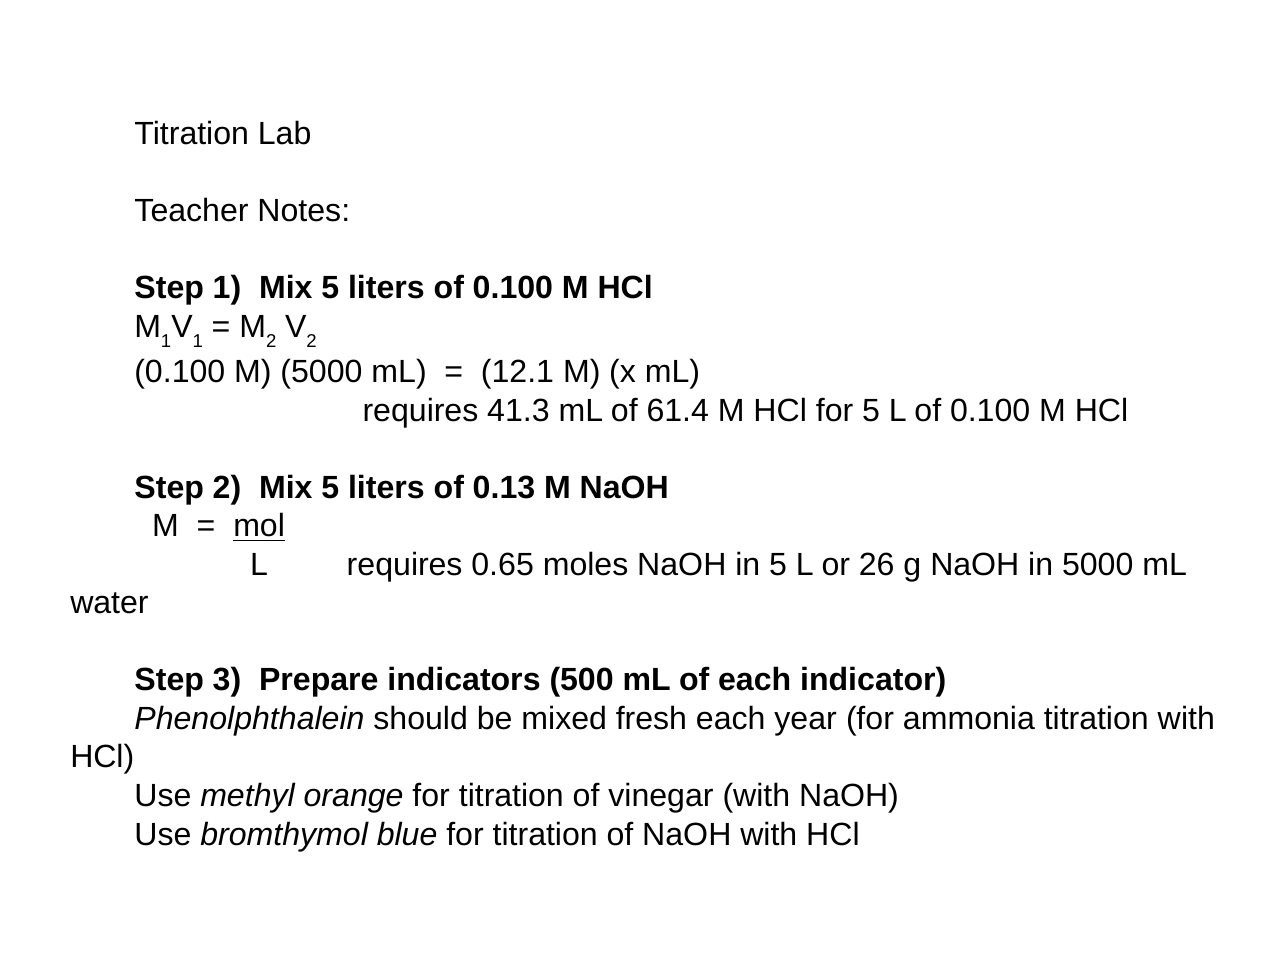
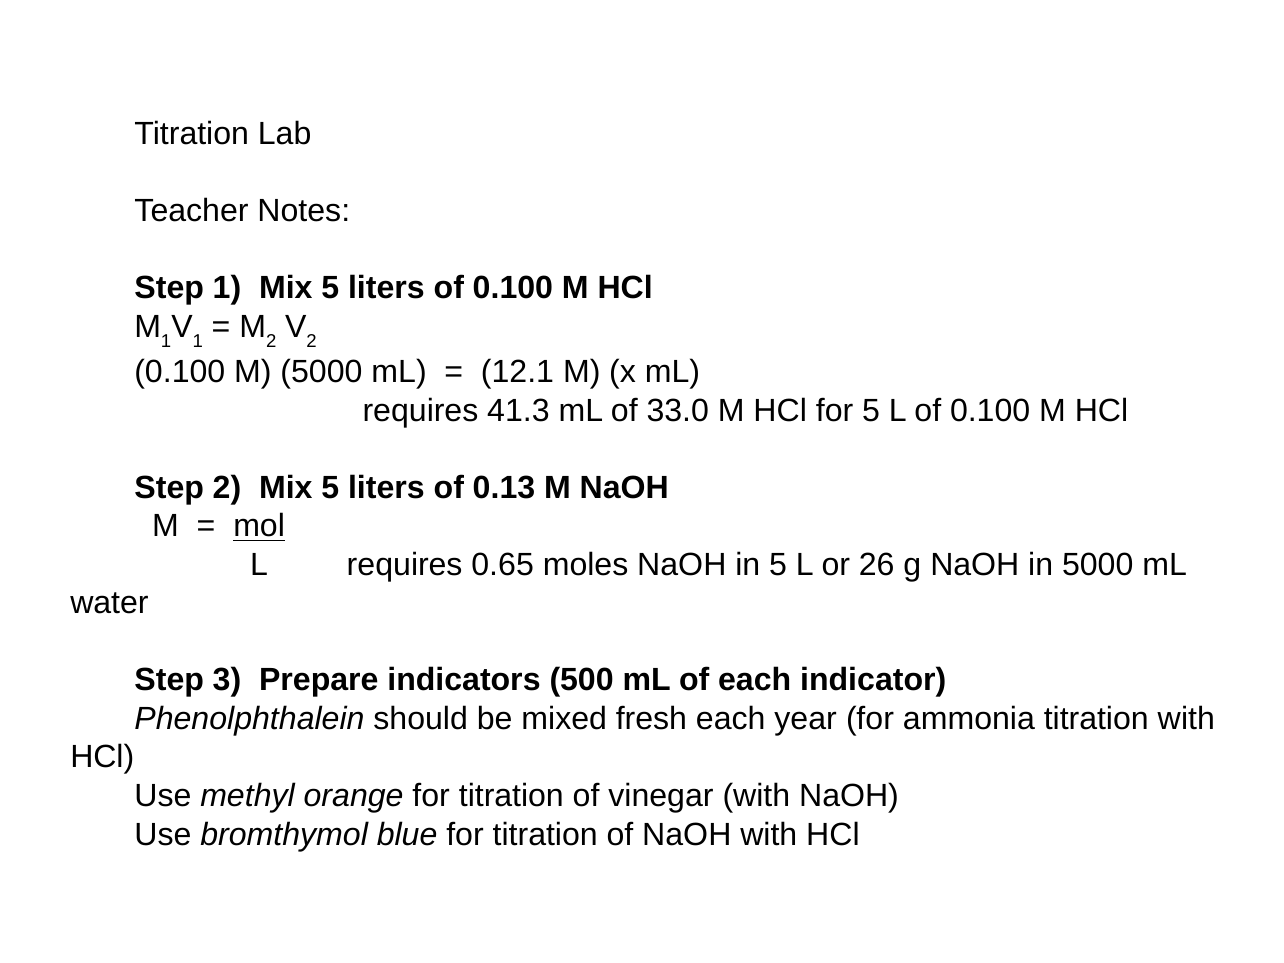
61.4: 61.4 -> 33.0 (678, 411)
